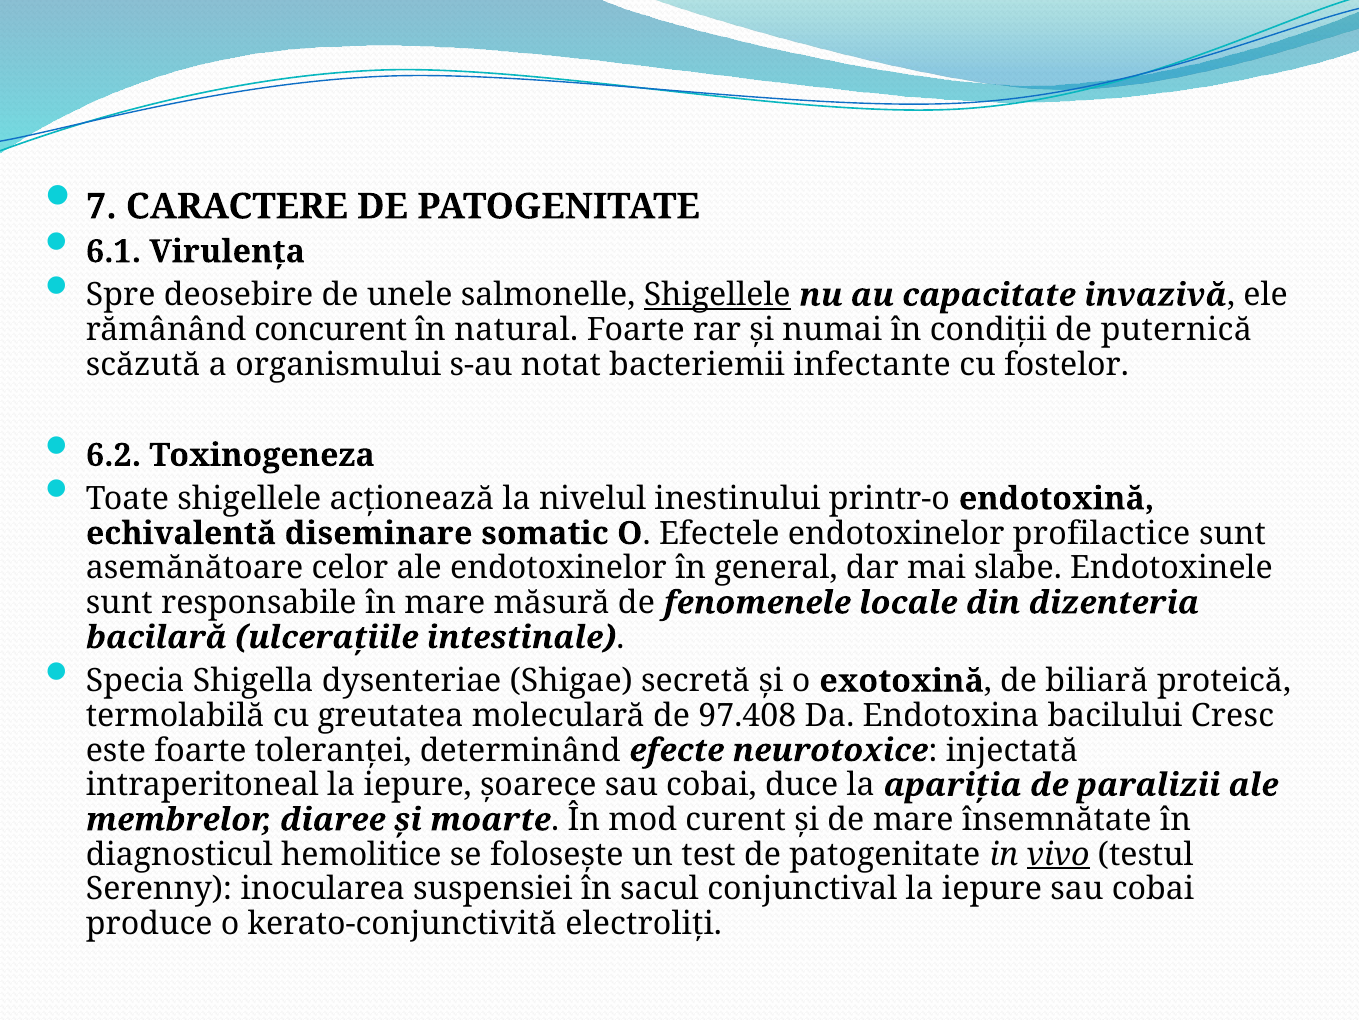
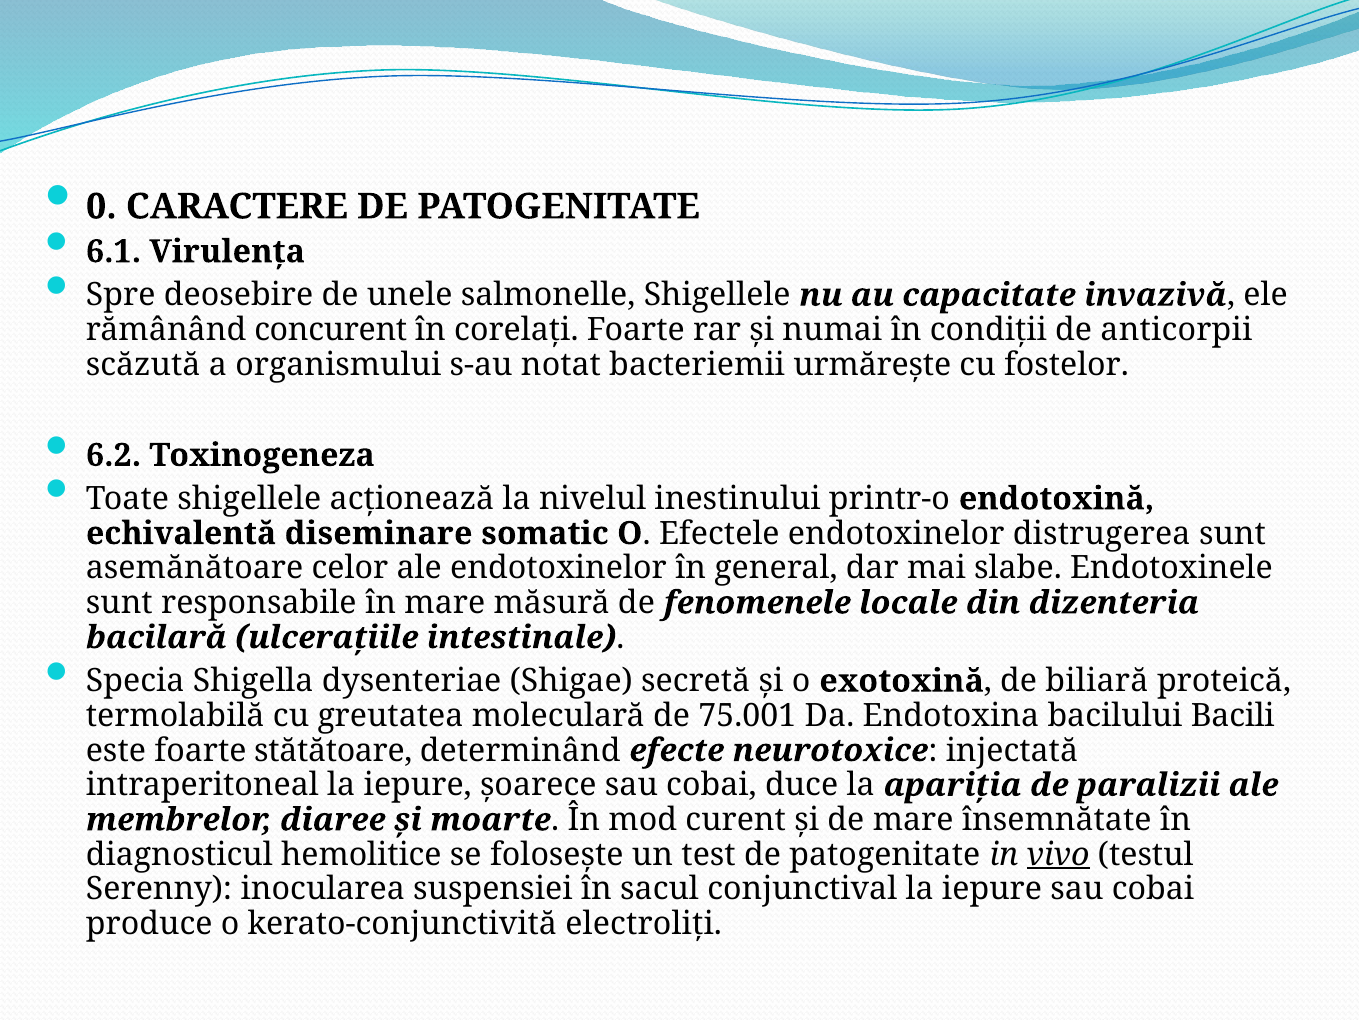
7: 7 -> 0 (101, 206)
Shigellele underline: present -> none (717, 295)
natural: natural -> corelaţi (516, 330)
puternică: puternică -> anticorpii (1176, 330)
infectante: infectante -> urmăreşte (872, 364)
profilactice: profilactice -> distrugerea (1102, 533)
97.408: 97.408 -> 75.001 (747, 715)
Cresc: Cresc -> Bacili (1233, 715)
toleranţei: toleranţei -> stătătoare (333, 750)
